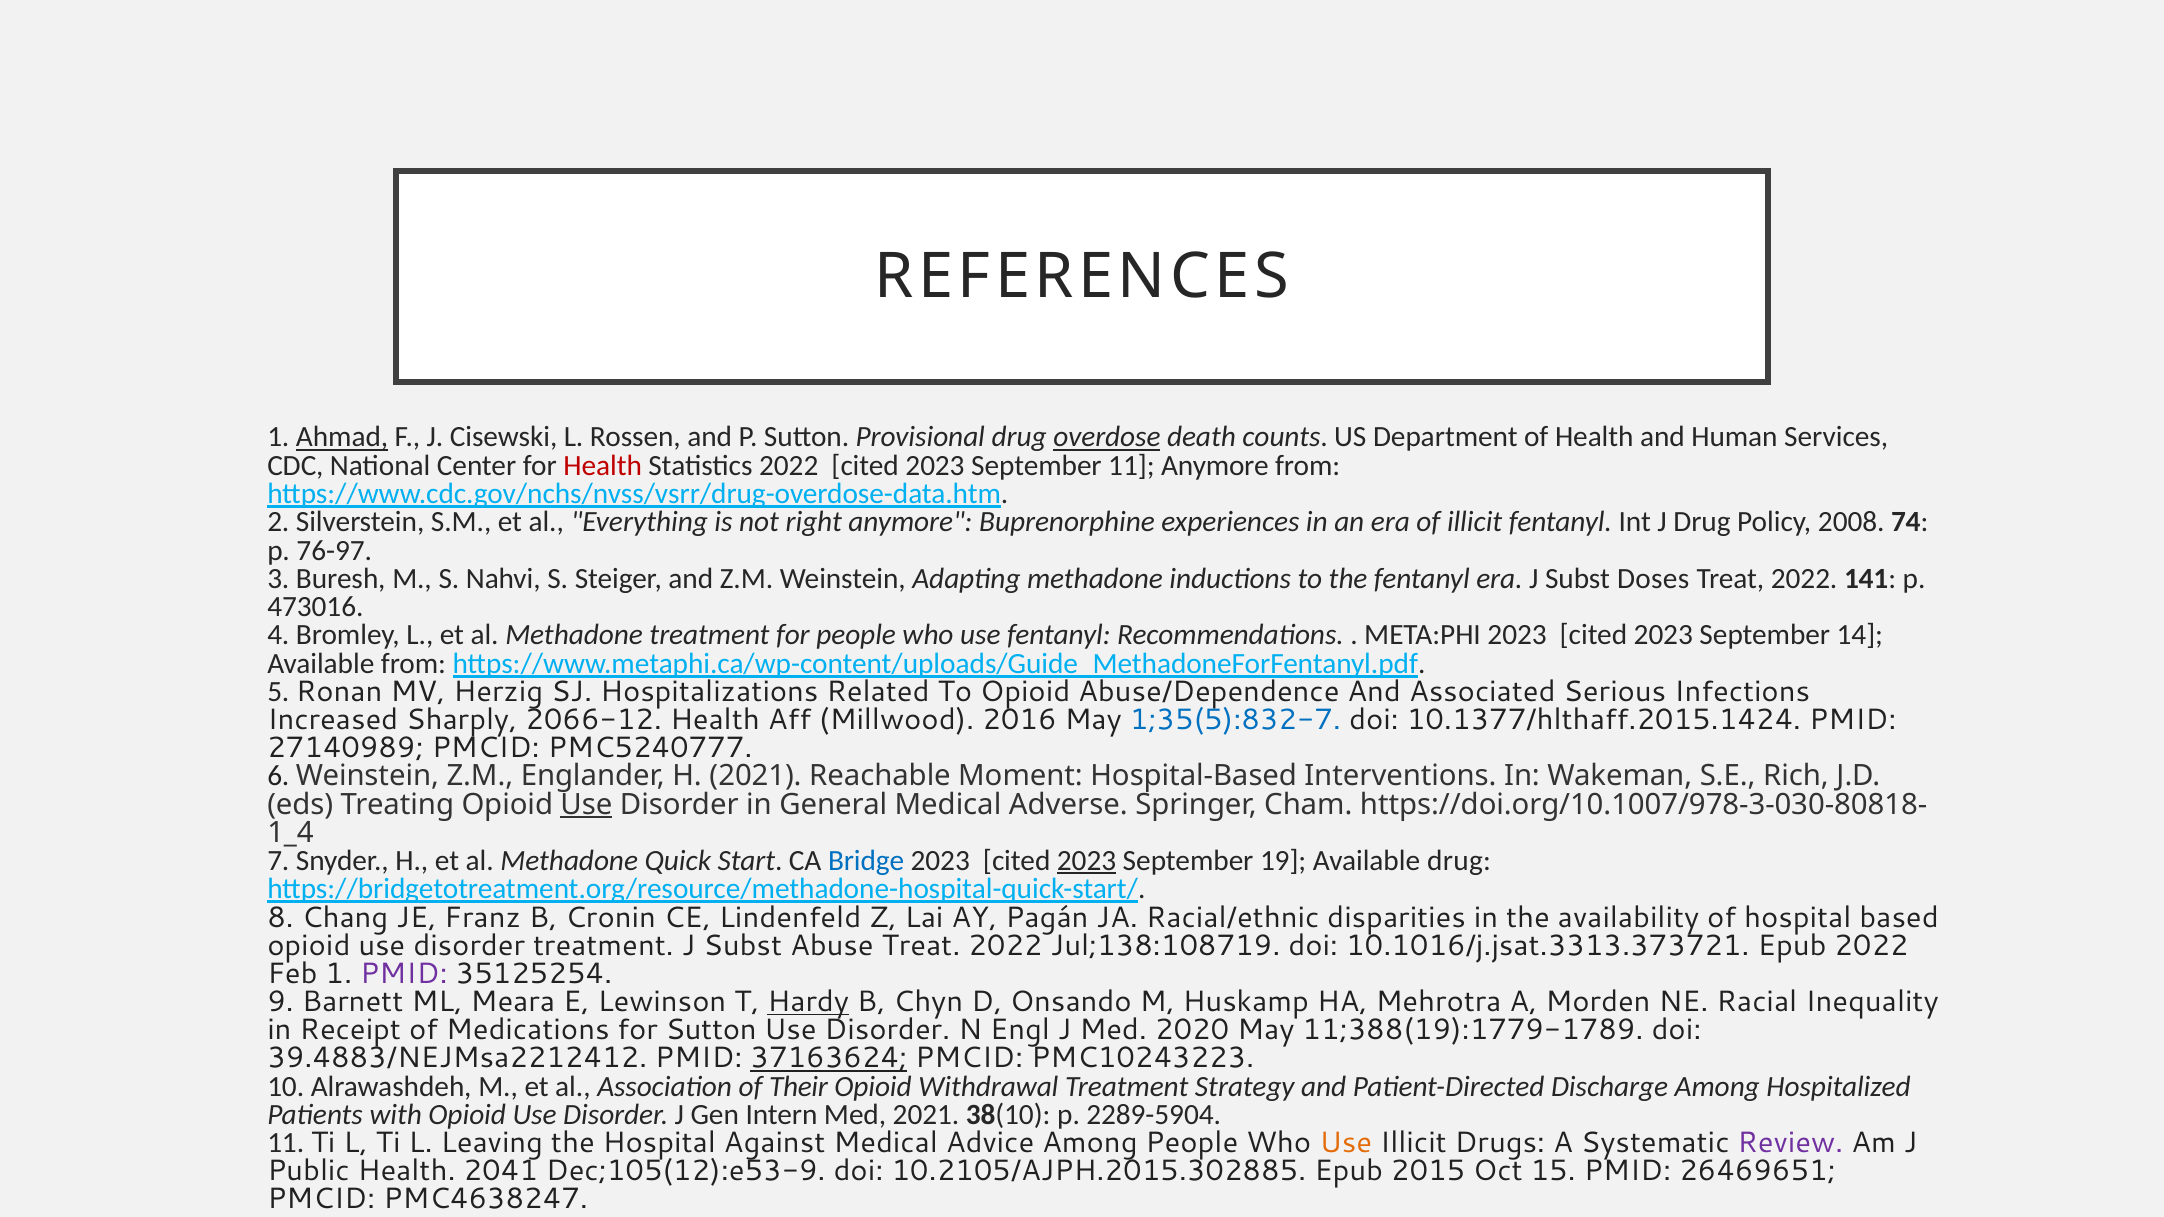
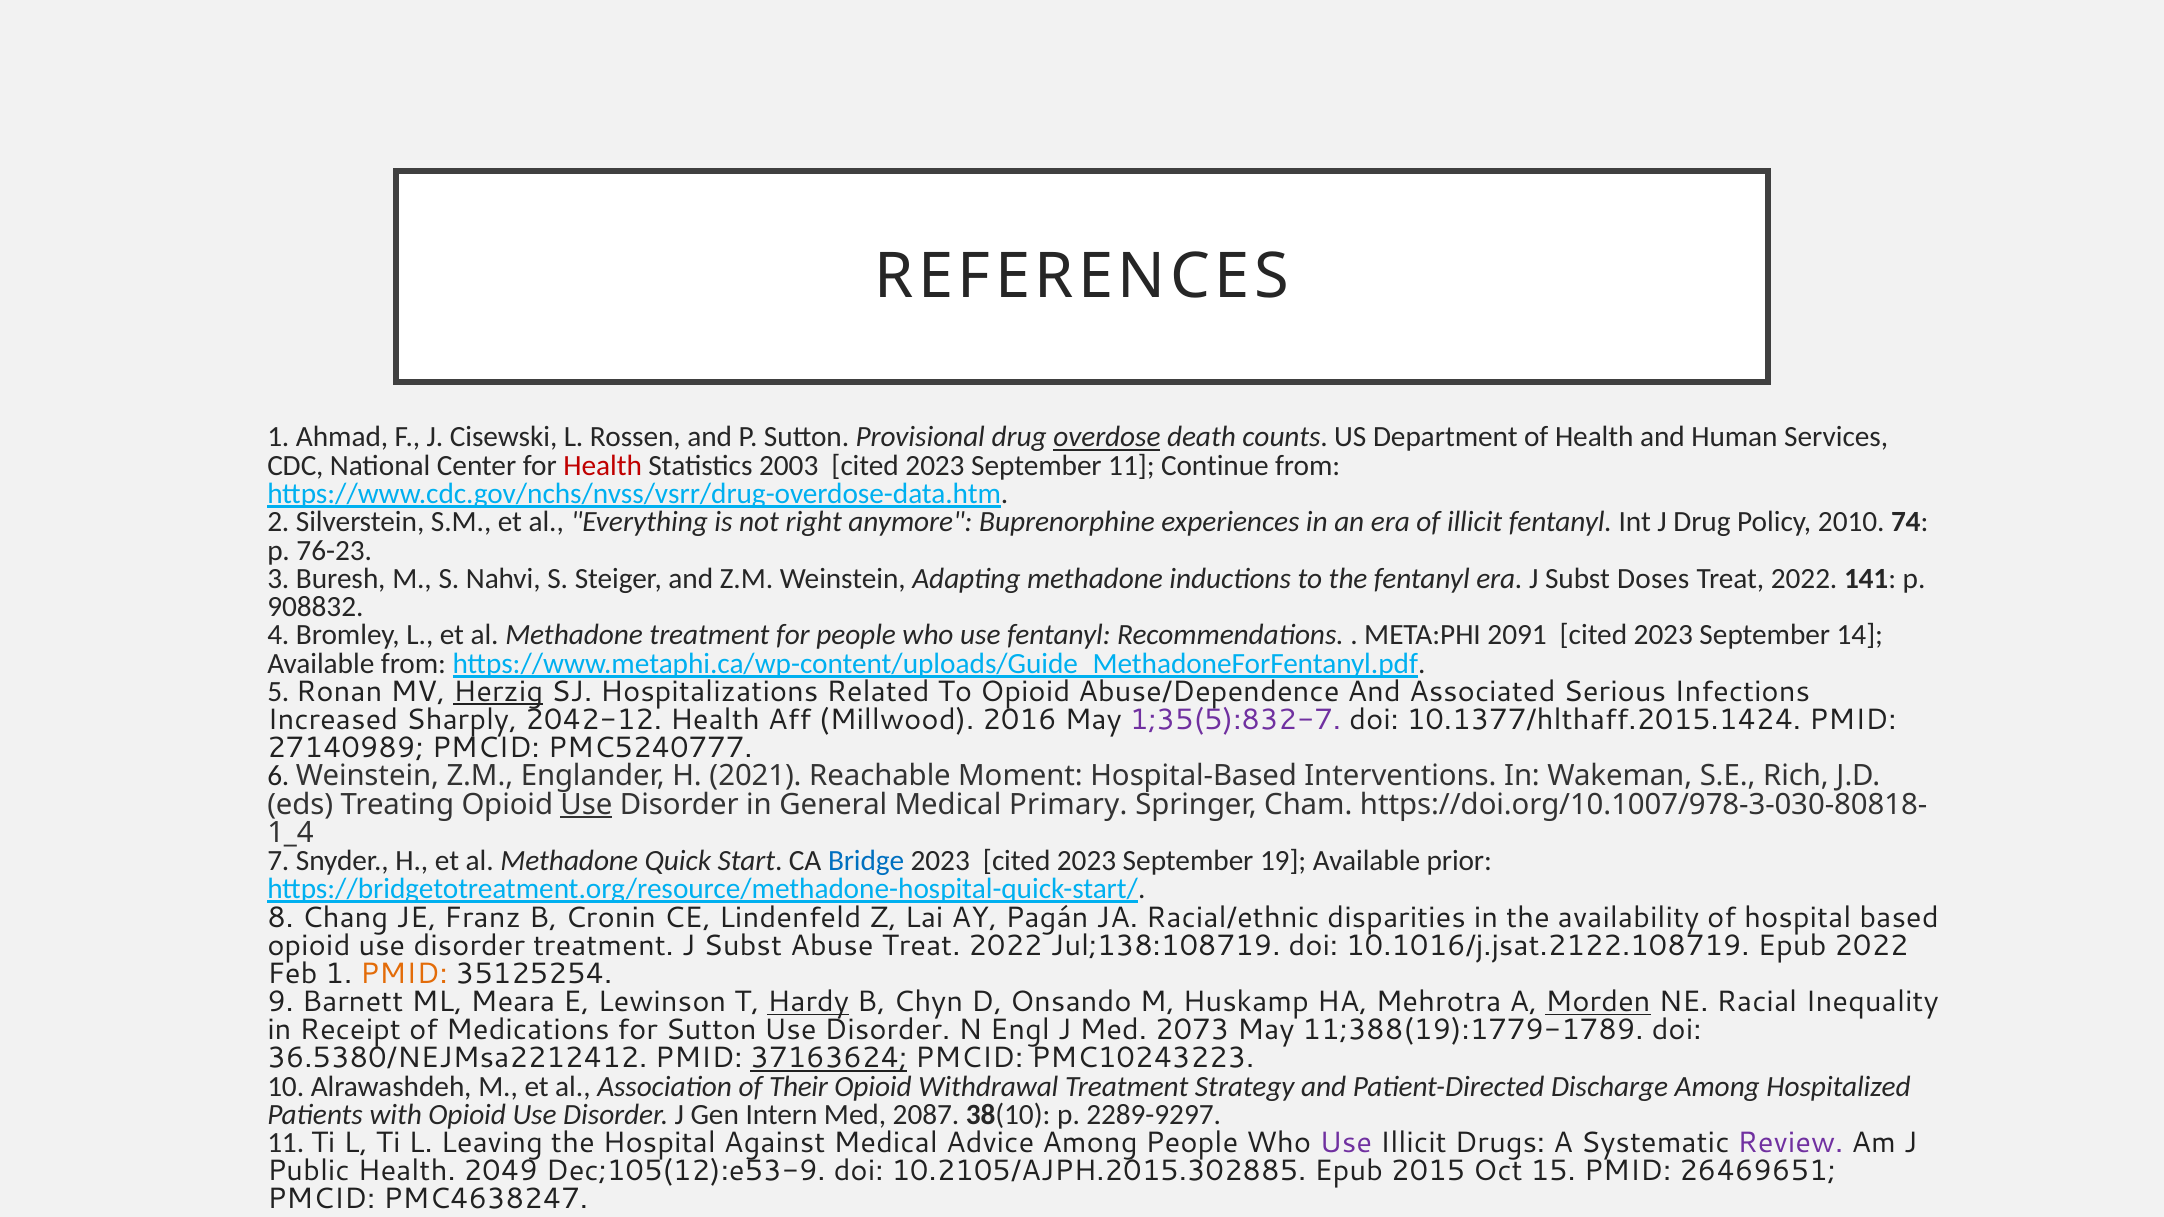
Ahmad underline: present -> none (342, 437)
Statistics 2022: 2022 -> 2003 (789, 466)
11 Anymore: Anymore -> Continue (1215, 466)
2008: 2008 -> 2010 (1851, 522)
76-97: 76-97 -> 76-23 (334, 551)
473016: 473016 -> 908832 (315, 607)
META:PHI 2023: 2023 -> 2091 (1517, 635)
Herzig underline: none -> present (498, 692)
2066-12: 2066-12 -> 2042-12 (594, 720)
1;35(5):832-7 colour: blue -> purple (1235, 720)
Adverse: Adverse -> Primary (1068, 804)
2023 underline: present -> none (1087, 861)
Available drug: drug -> prior (1459, 861)
10.1016/j.jsat.3313.373721: 10.1016/j.jsat.3313.373721 -> 10.1016/j.jsat.2122.108719 (1548, 946)
PMID colour: purple -> orange (404, 974)
Morden underline: none -> present (1598, 1002)
2020: 2020 -> 2073 (1192, 1030)
39.4883/NEJMsa2212412: 39.4883/NEJMsa2212412 -> 36.5380/NEJMsa2212412 (457, 1058)
Med 2021: 2021 -> 2087 (926, 1115)
2289-5904: 2289-5904 -> 2289-9297 (1154, 1115)
Use colour: orange -> purple (1346, 1143)
2041: 2041 -> 2049 (501, 1171)
